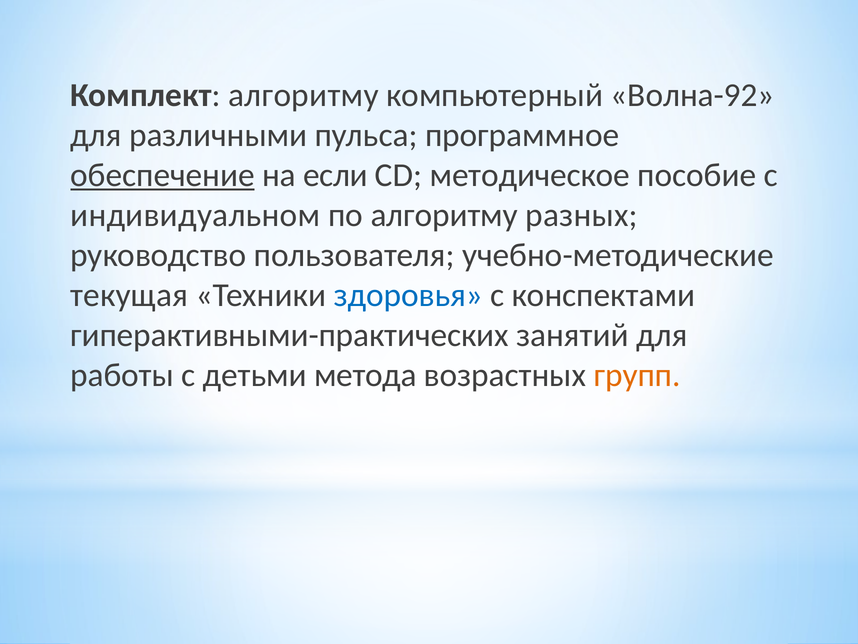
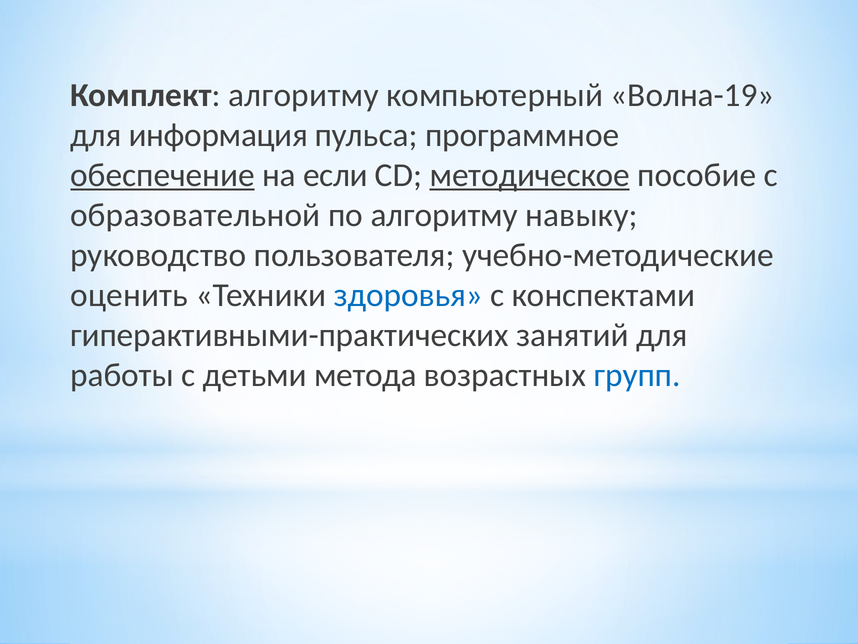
Волна-92: Волна-92 -> Волна-19 (693, 95)
различными: различными -> информация (218, 135)
методическое underline: none -> present (530, 175)
индивидуальном: индивидуальном -> образовательной (195, 215)
разных: разных -> навыку (582, 215)
текущая: текущая -> оценить (129, 295)
групп colour: orange -> blue (637, 375)
